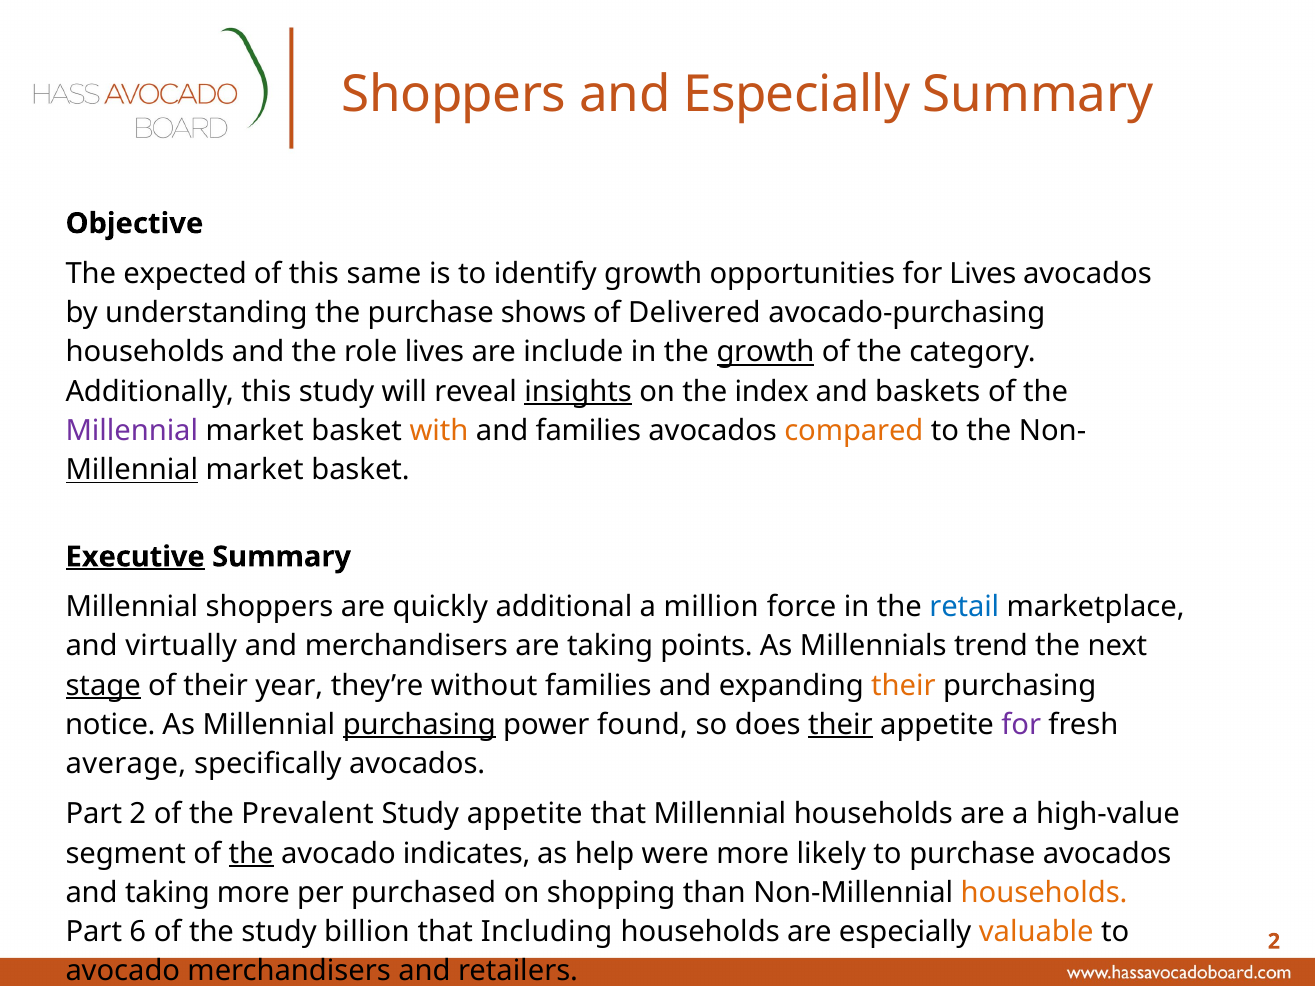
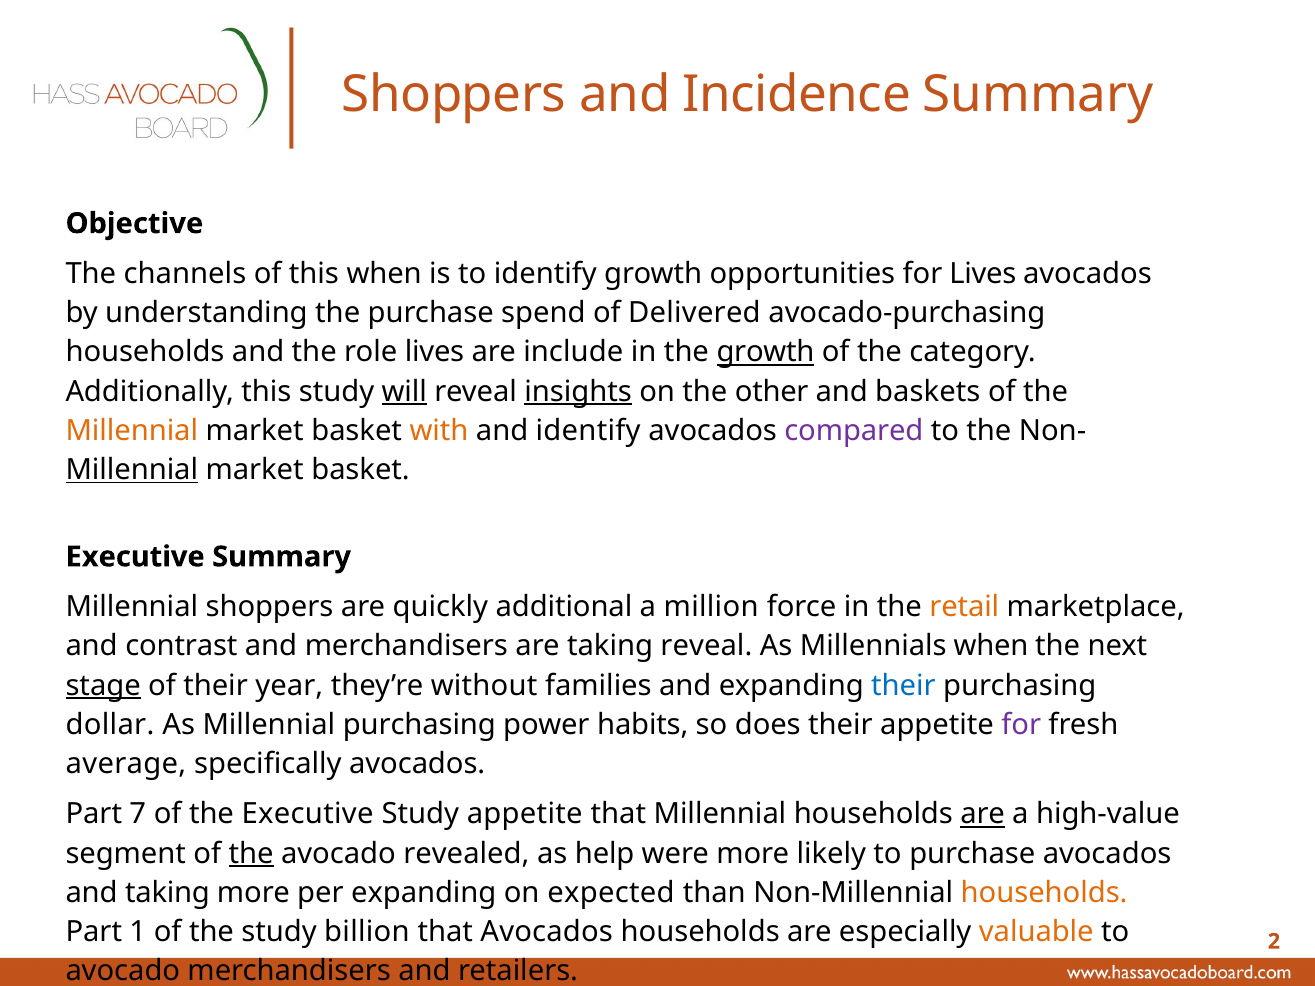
and Especially: Especially -> Incidence (797, 95)
expected: expected -> channels (185, 274)
this same: same -> when (384, 274)
shows: shows -> spend (543, 313)
will underline: none -> present (404, 392)
index: index -> other (772, 392)
Millennial colour: purple -> orange (132, 431)
and families: families -> identify (588, 431)
compared colour: orange -> purple (854, 431)
Executive underline: present -> none (135, 557)
retail colour: blue -> orange (964, 607)
virtually: virtually -> contrast (181, 646)
taking points: points -> reveal (706, 646)
Millennials trend: trend -> when (991, 646)
their colour: orange -> blue (903, 686)
notice: notice -> dollar (110, 725)
purchasing underline: present -> none (419, 725)
found: found -> habits (643, 725)
their underline: present -> none (840, 725)
Part 2: 2 -> 7 (138, 814)
the Prevalent: Prevalent -> Executive (308, 814)
are underline: none -> present (983, 814)
indicates: indicates -> revealed (466, 854)
per purchased: purchased -> expanding (424, 893)
shopping: shopping -> expected (611, 893)
6: 6 -> 1 (138, 932)
that Including: Including -> Avocados (547, 932)
